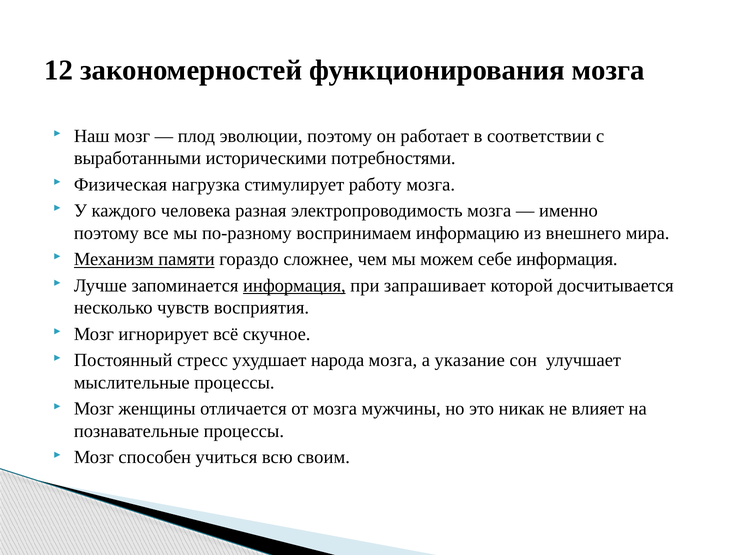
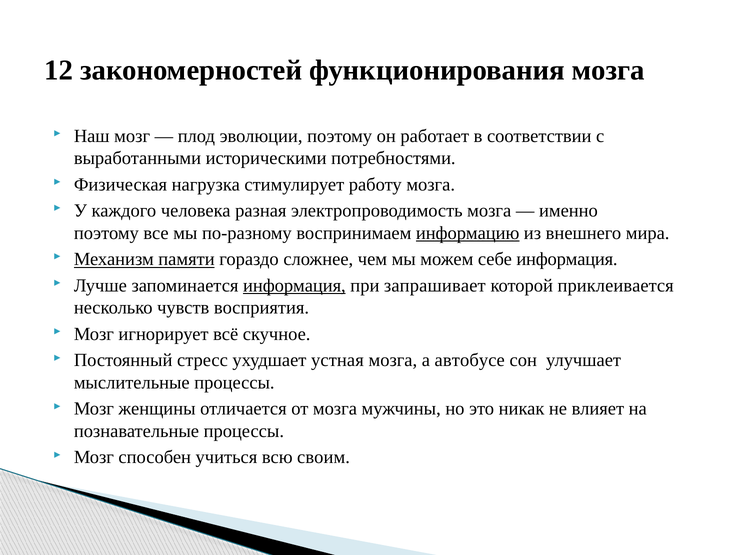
информацию underline: none -> present (468, 233)
досчитывается: досчитывается -> приклеивается (616, 286)
народа: народа -> устная (337, 360)
указание: указание -> автобусе (470, 360)
